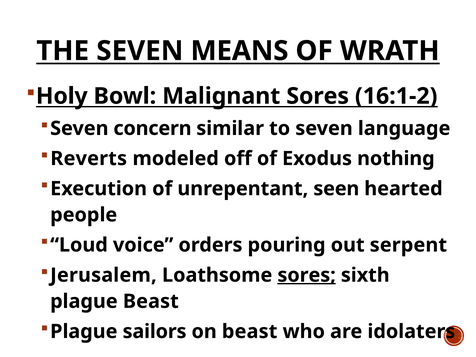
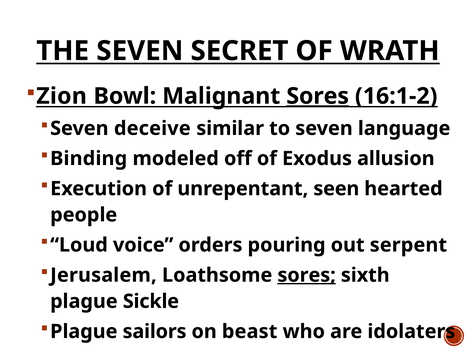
MEANS: MEANS -> SECRET (239, 51)
Holy: Holy -> Zion (62, 96)
Sores underline: none -> present (318, 96)
concern: concern -> deceive (152, 128)
Reverts: Reverts -> Binding (89, 159)
nothing: nothing -> allusion (396, 159)
plague Beast: Beast -> Sickle (151, 301)
